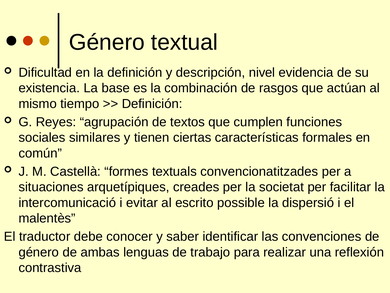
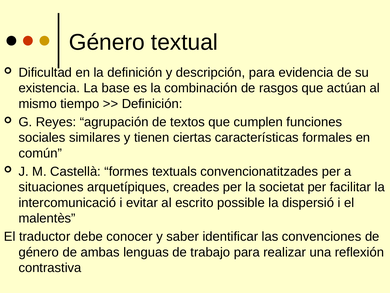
descripción nivel: nivel -> para (262, 72)
